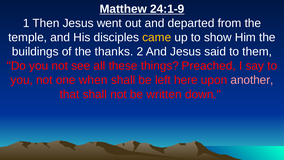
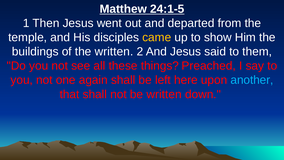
24:1-9: 24:1-9 -> 24:1-5 (167, 9)
the thanks: thanks -> written (114, 52)
when: when -> again (93, 80)
another colour: pink -> light blue (252, 80)
